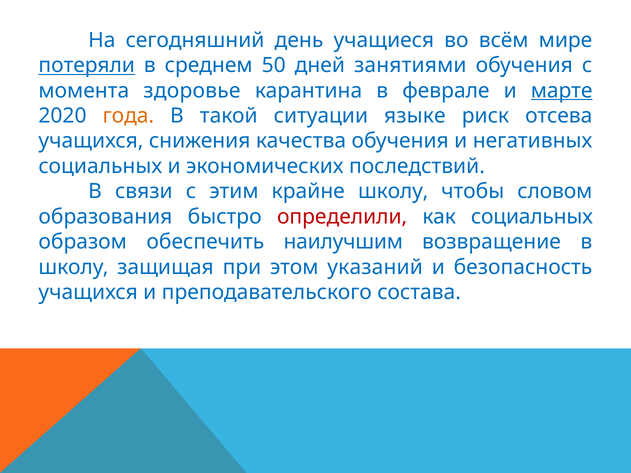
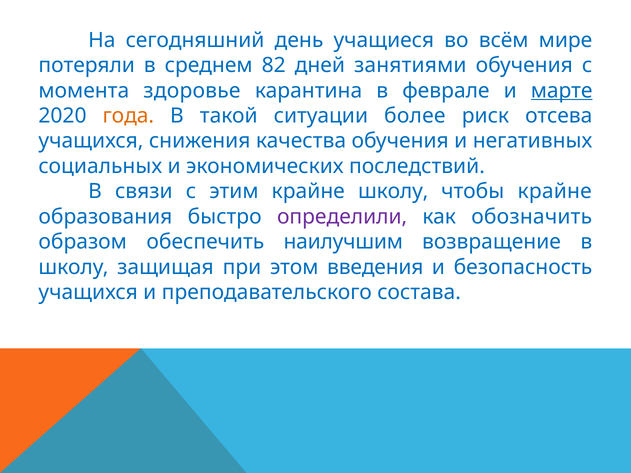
потеряли underline: present -> none (87, 65)
50: 50 -> 82 (274, 65)
языке: языке -> более (415, 116)
чтобы словом: словом -> крайне (555, 192)
определили colour: red -> purple (342, 217)
как социальных: социальных -> обозначить (532, 217)
указаний: указаний -> введения (375, 267)
